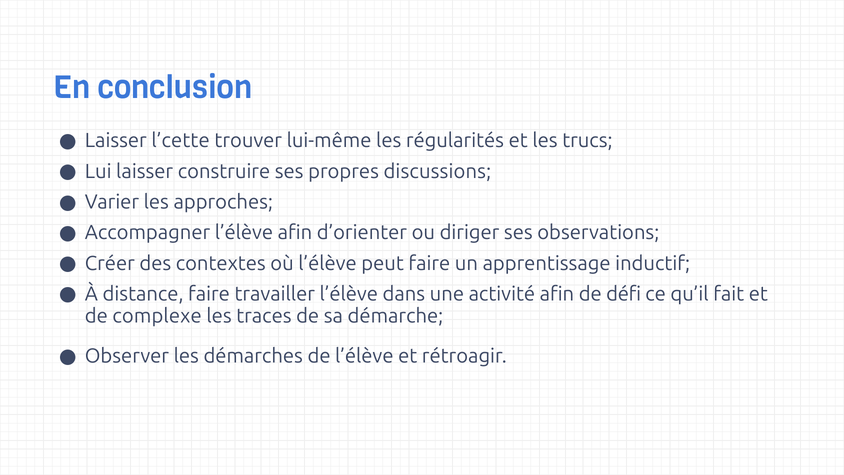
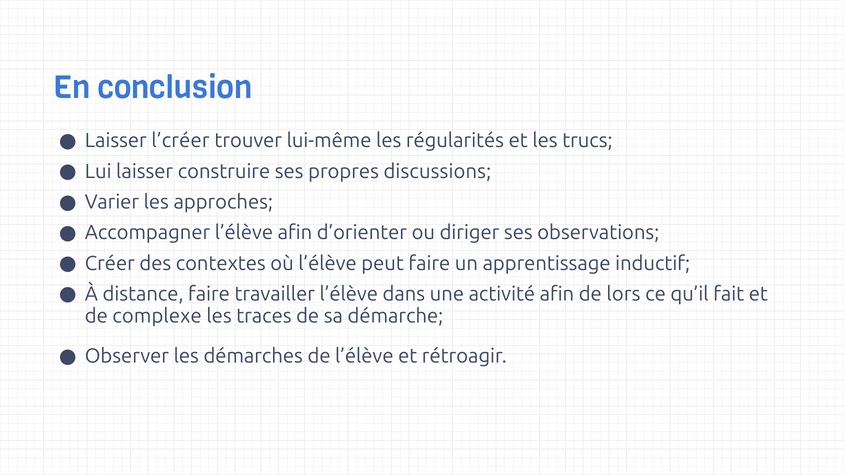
l’cette: l’cette -> l’créer (180, 141)
défi: défi -> lors (623, 294)
